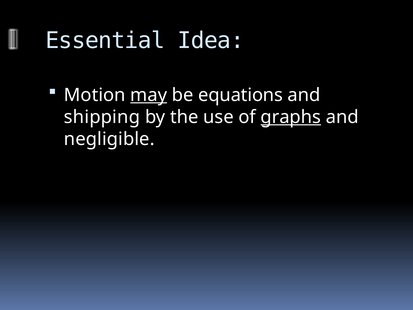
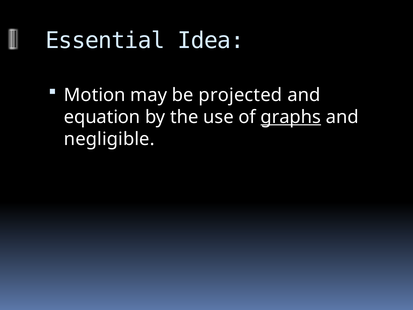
may underline: present -> none (149, 95)
equations: equations -> projected (240, 95)
shipping: shipping -> equation (102, 117)
